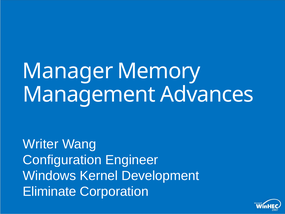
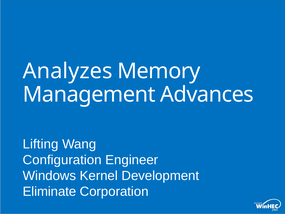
Manager: Manager -> Analyzes (68, 71)
Writer: Writer -> Lifting (41, 144)
